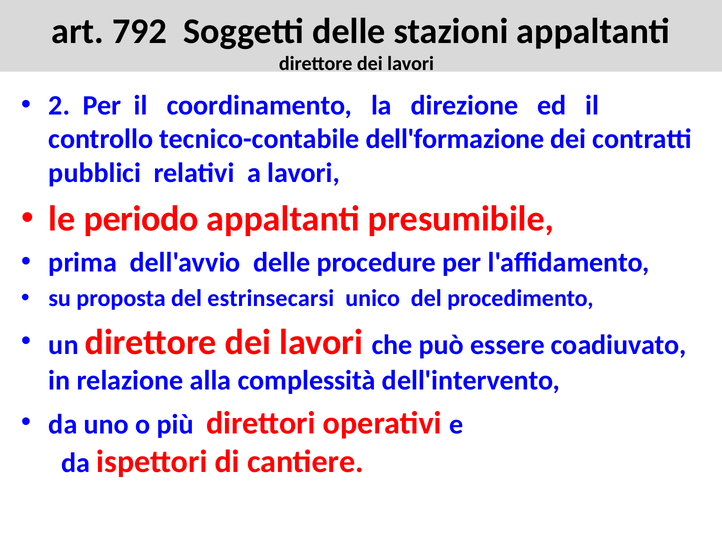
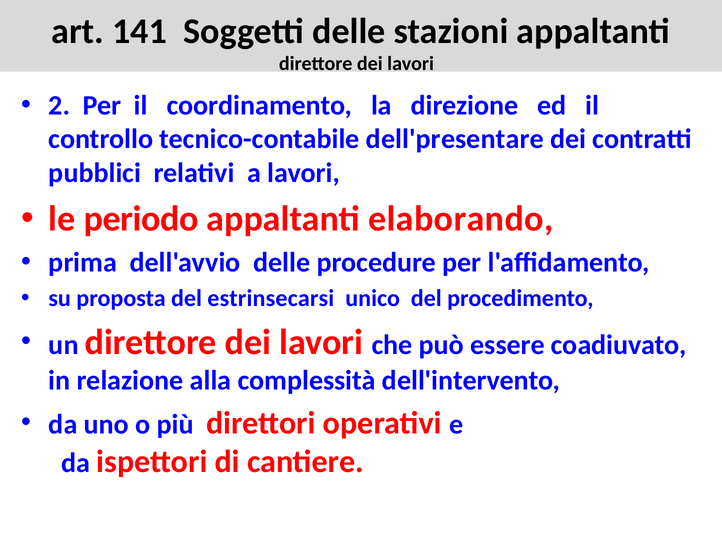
792: 792 -> 141 (140, 31)
dell'formazione: dell'formazione -> dell'presentare (455, 139)
presumibile: presumibile -> elaborando (461, 219)
